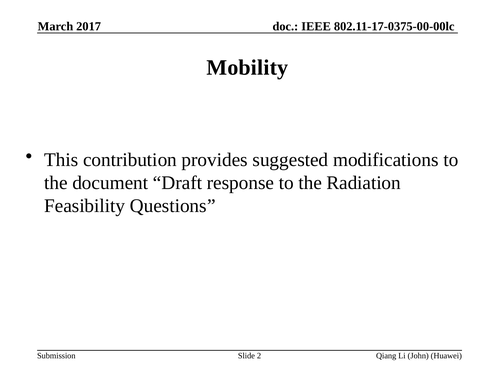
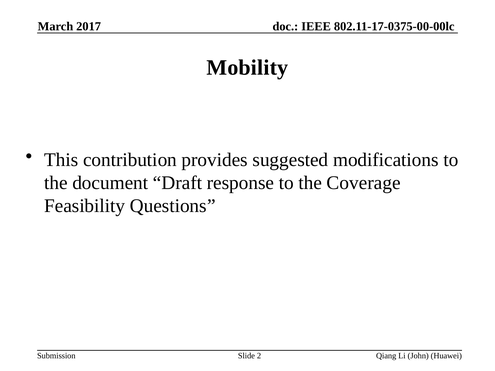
Radiation: Radiation -> Coverage (364, 183)
